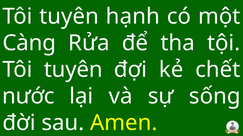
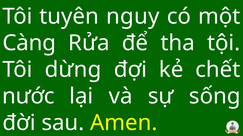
hạnh: hạnh -> nguy (133, 16)
tuyên: tuyên -> dừng (73, 70)
